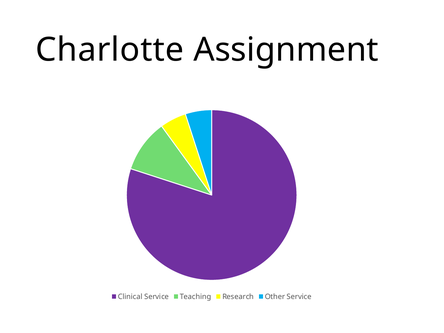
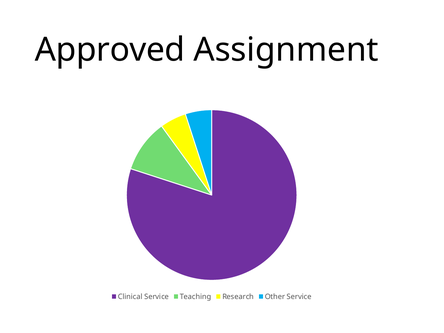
Charlotte: Charlotte -> Approved (110, 50)
